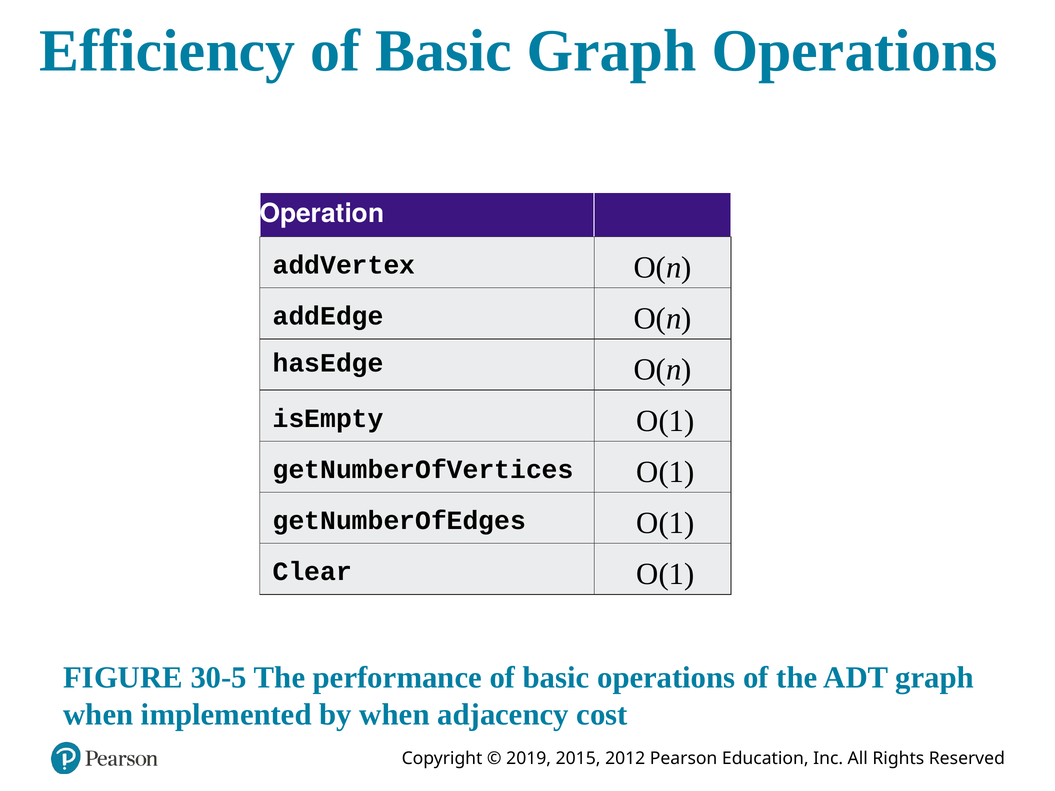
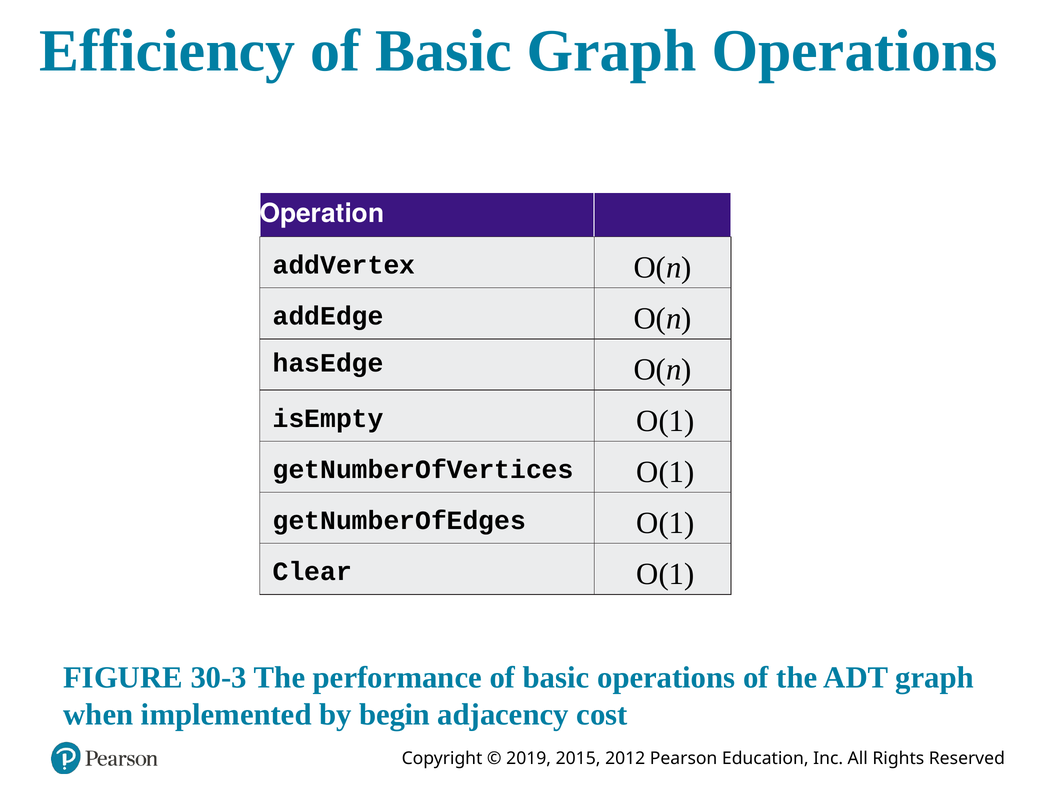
30-5: 30-5 -> 30-3 (219, 678)
by when: when -> begin (395, 715)
